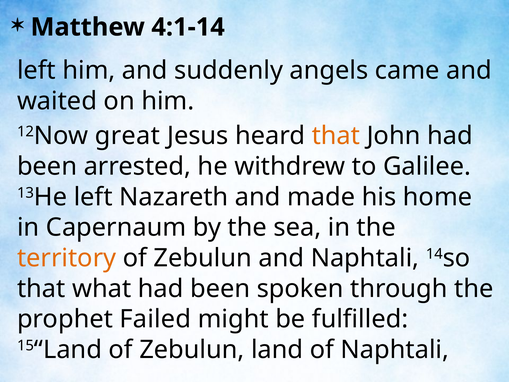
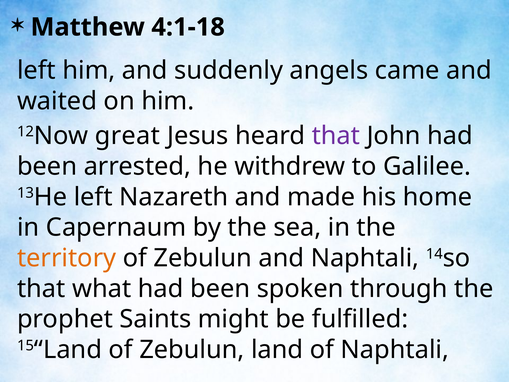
4:1-14: 4:1-14 -> 4:1-18 (188, 27)
that colour: orange -> purple (336, 136)
Failed: Failed -> Saints (155, 319)
